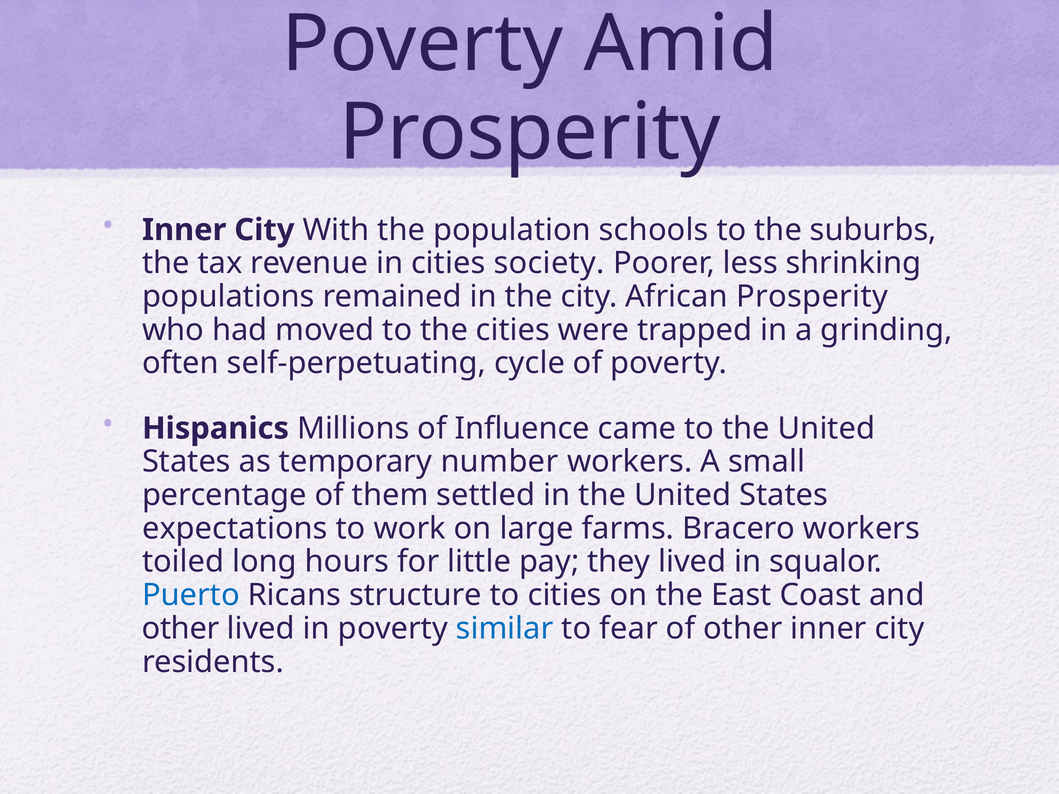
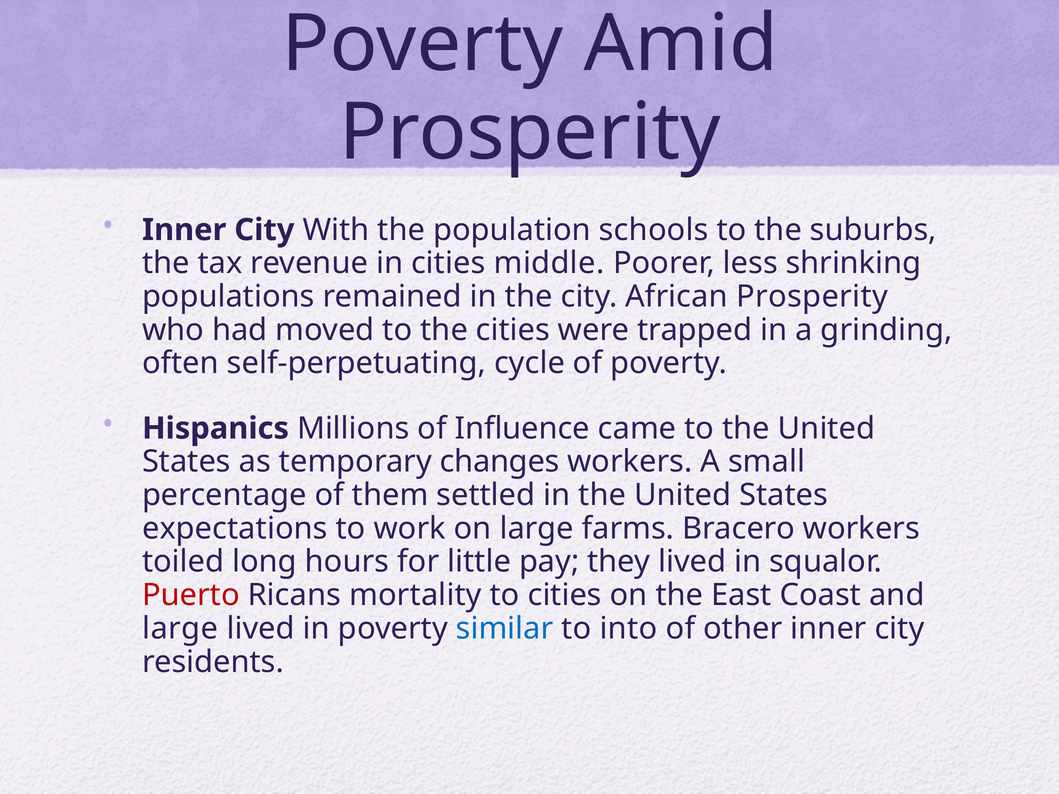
society: society -> middle (549, 263)
number: number -> changes (500, 462)
Puerto colour: blue -> red (191, 595)
structure: structure -> mortality (415, 595)
other: other -> large (180, 629)
fear: fear -> into (629, 629)
